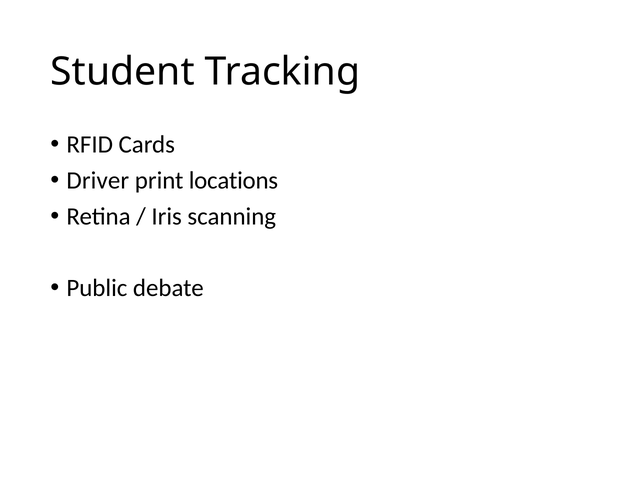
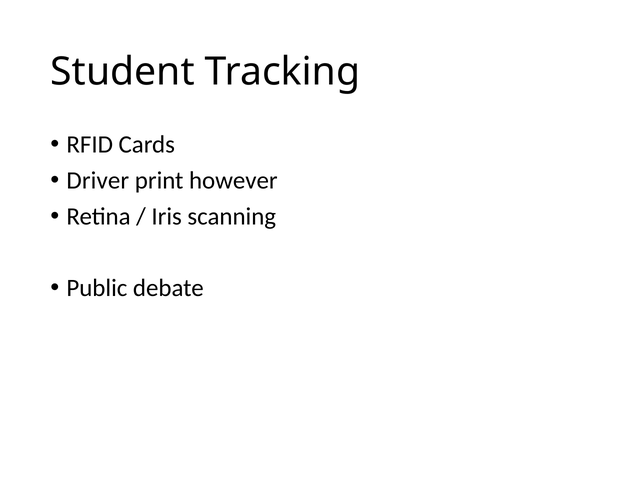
locations: locations -> however (233, 180)
